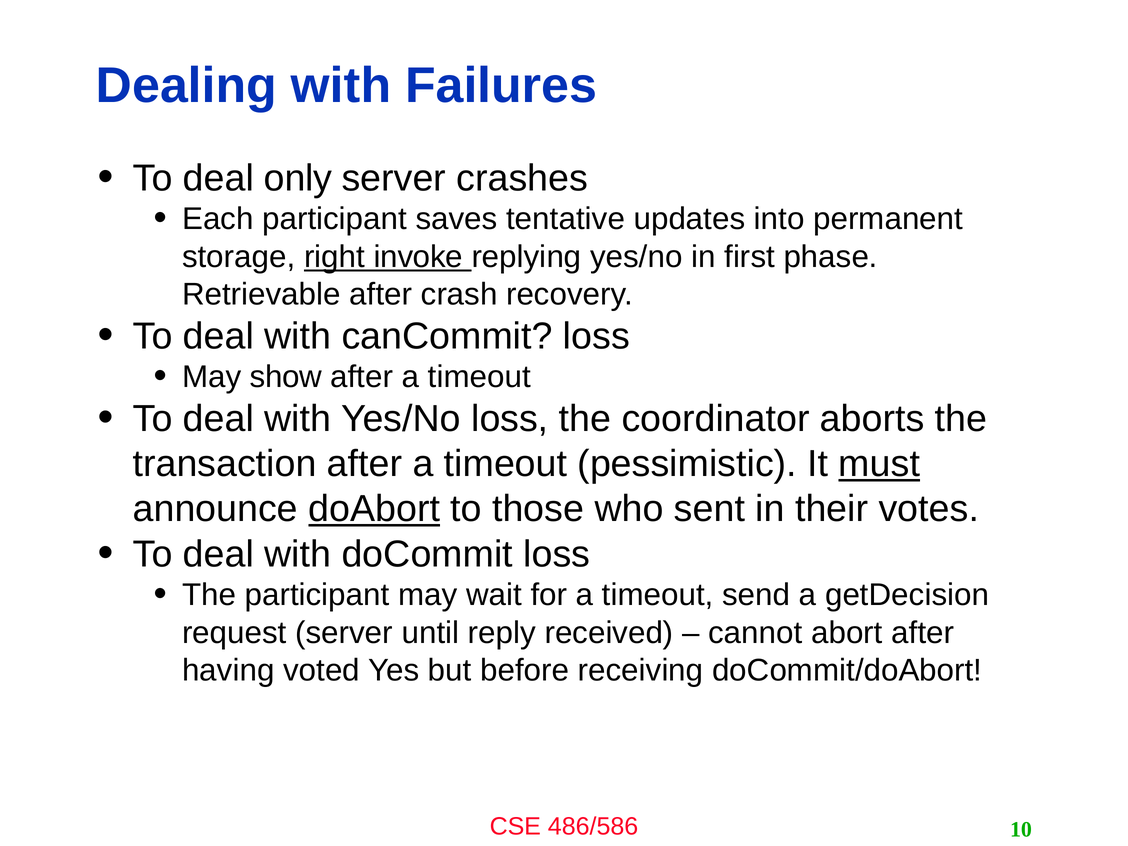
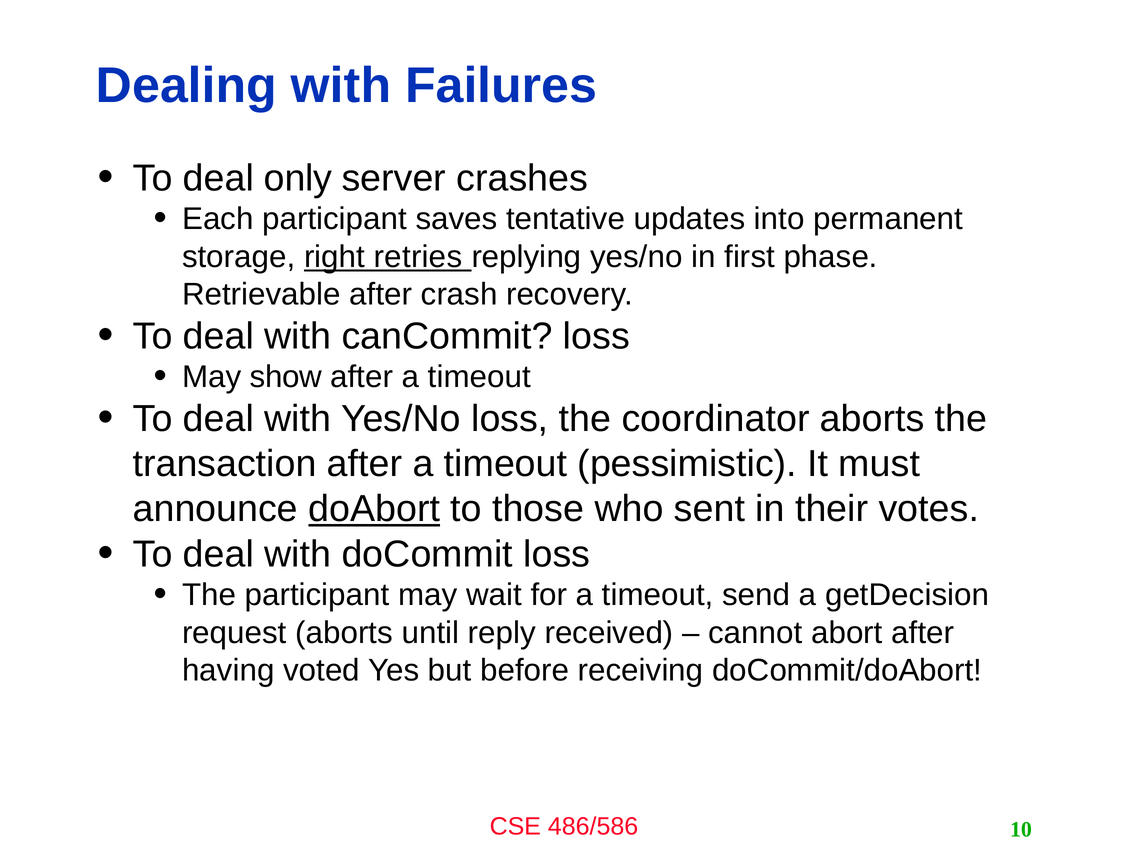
invoke: invoke -> retries (418, 257)
must underline: present -> none (879, 464)
request server: server -> aborts (344, 633)
